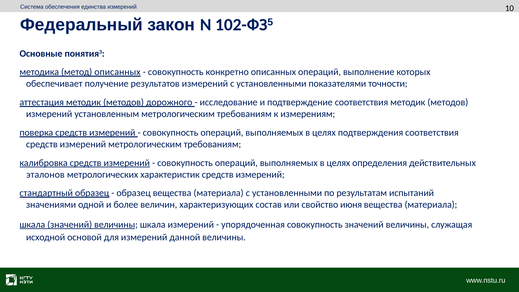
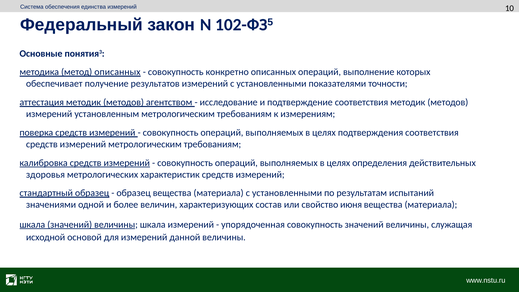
дорожного: дорожного -> агентством (169, 102)
эталонов: эталонов -> здоровья (45, 174)
